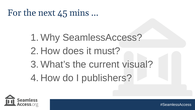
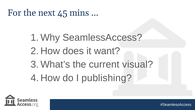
must: must -> want (107, 51)
publishers: publishers -> publishing (107, 78)
